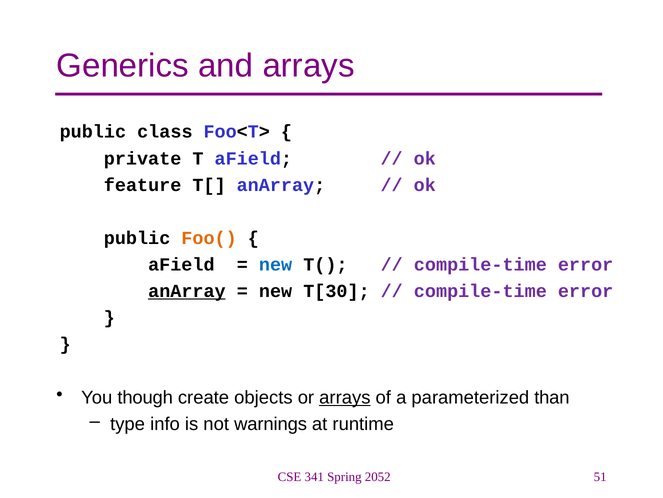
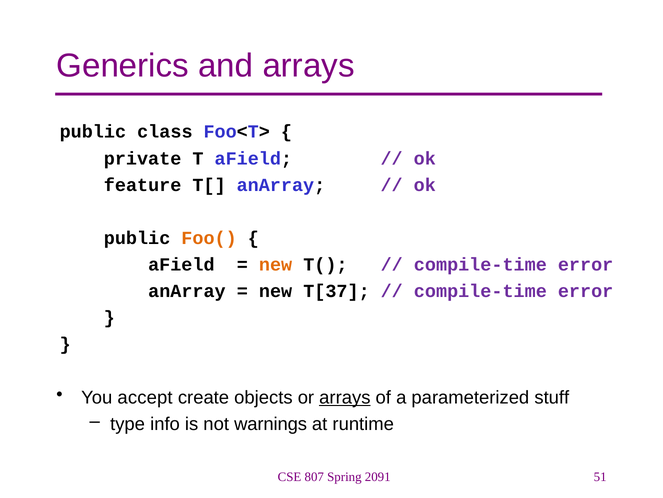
new colour: blue -> orange (276, 264)
anArray underline: present -> none (187, 291)
T[30: T[30 -> T[37 (336, 291)
though: though -> accept (145, 397)
than: than -> stuff (552, 397)
341: 341 -> 807 (314, 476)
2052: 2052 -> 2091 (378, 476)
